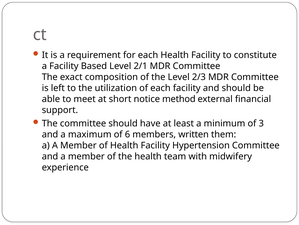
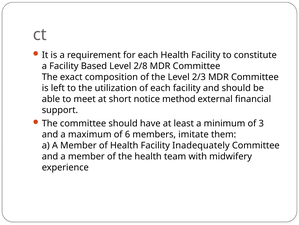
2/1: 2/1 -> 2/8 (141, 66)
written: written -> imitate (193, 134)
Hypertension: Hypertension -> Inadequately (201, 145)
